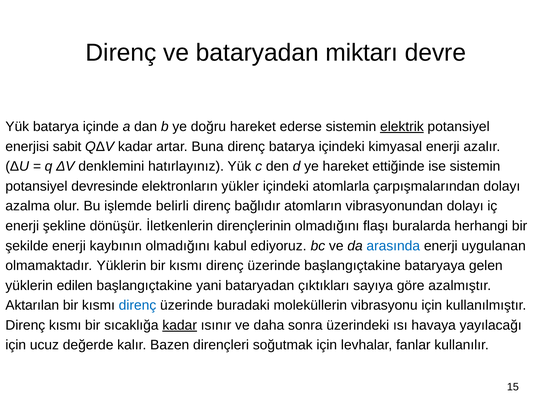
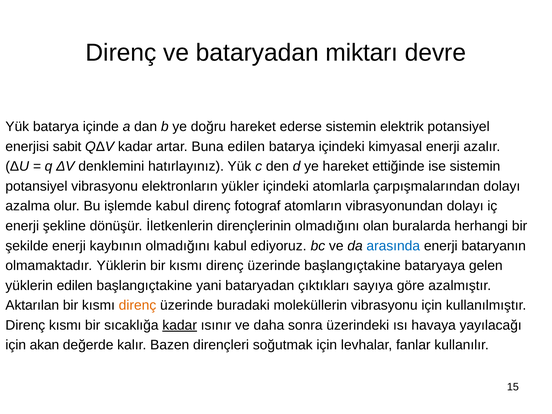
elektrik underline: present -> none (402, 127)
Buna direnç: direnç -> edilen (246, 146)
potansiyel devresinde: devresinde -> vibrasyonu (105, 186)
işlemde belirli: belirli -> kabul (172, 206)
bağlıdır: bağlıdır -> fotograf (257, 206)
flaşı: flaşı -> olan (376, 226)
uygulanan: uygulanan -> bataryanın (494, 246)
direnç colour: blue -> orange (138, 305)
ucuz: ucuz -> akan (44, 345)
